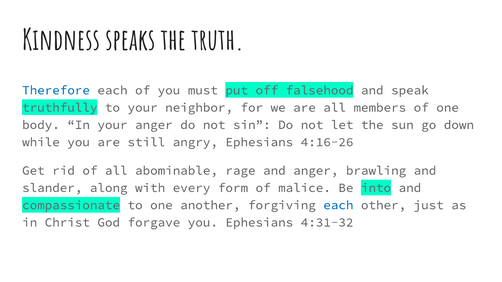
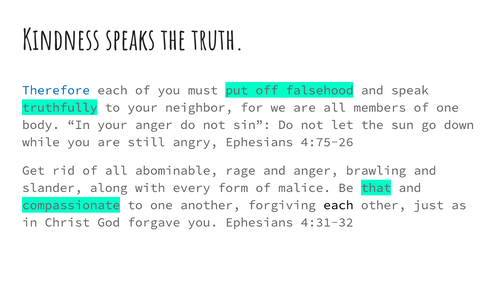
4:16-26: 4:16-26 -> 4:75-26 (327, 142)
into: into -> that (376, 188)
each colour: blue -> black (338, 205)
